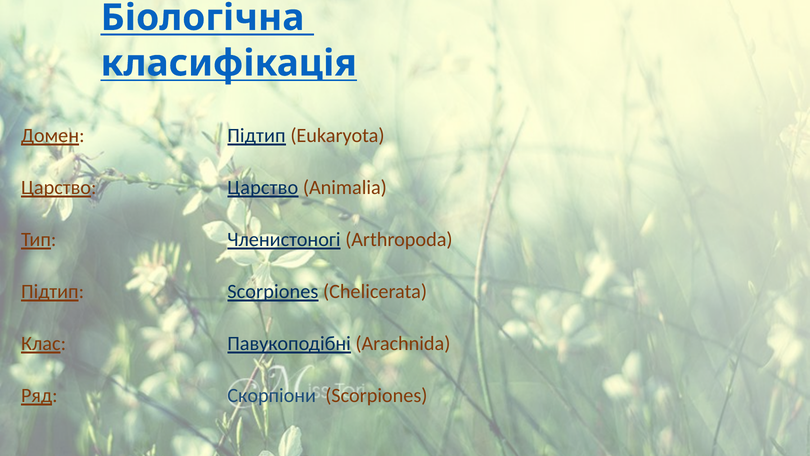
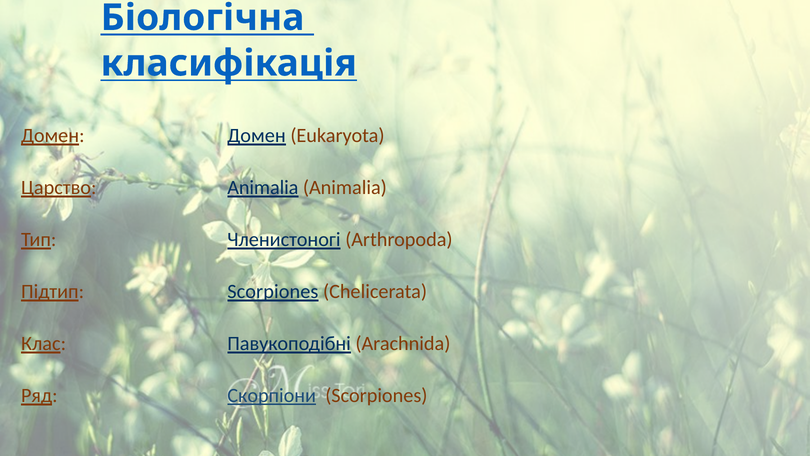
Домен Підтип: Підтип -> Домен (256, 136)
Царство Царство: Царство -> Animalia (263, 188)
Скорпіони underline: none -> present (272, 395)
